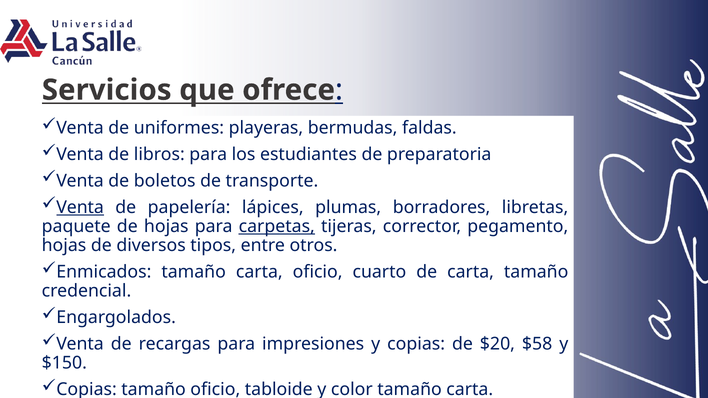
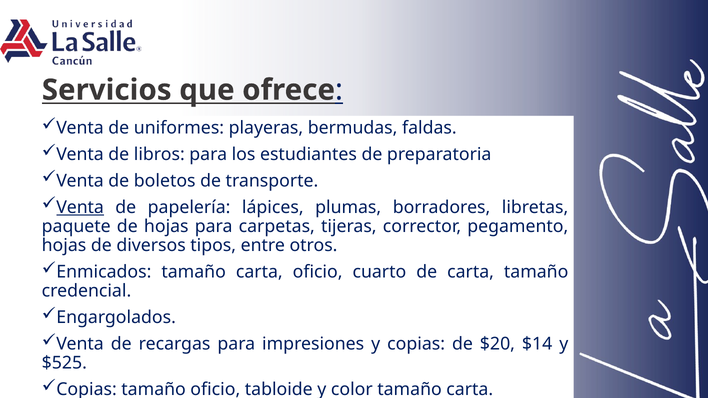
carpetas underline: present -> none (277, 226)
$58: $58 -> $14 (537, 344)
$150: $150 -> $525 (64, 363)
